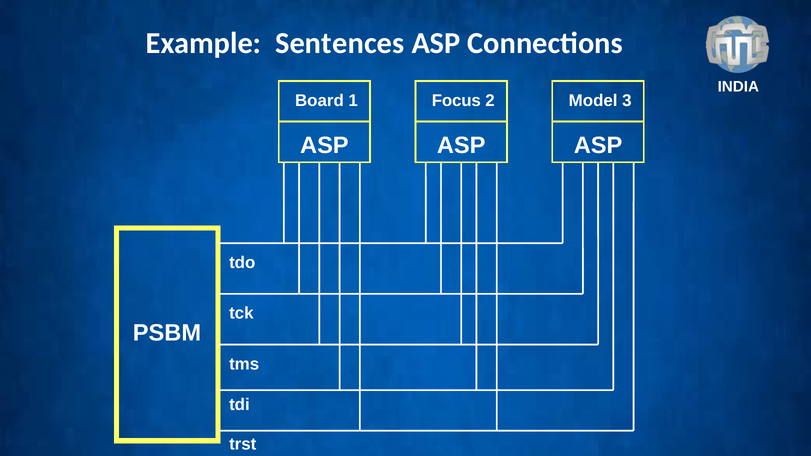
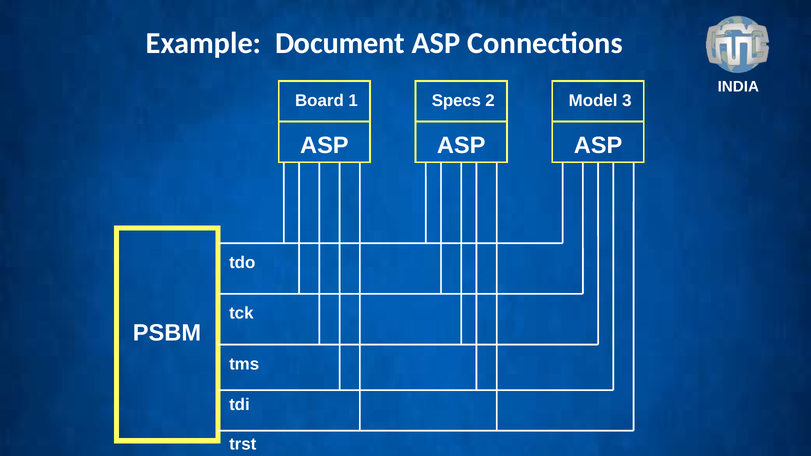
Sentences: Sentences -> Document (340, 43)
Focus: Focus -> Specs (456, 101)
